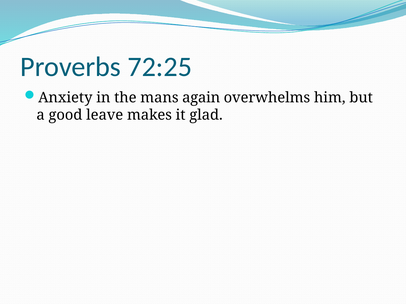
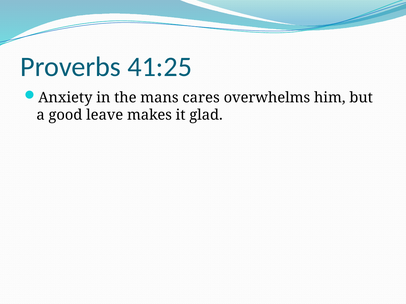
72:25: 72:25 -> 41:25 (160, 67)
again: again -> cares (201, 98)
